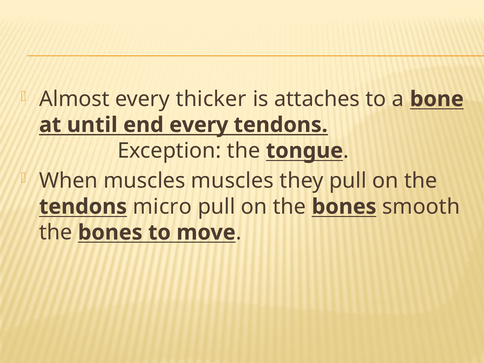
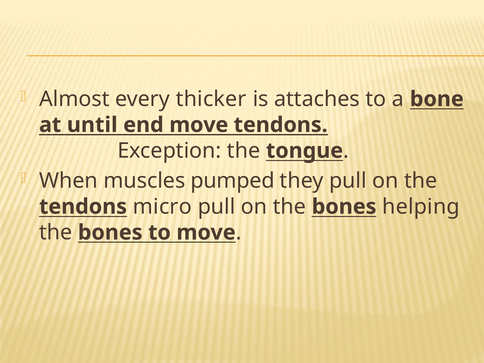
end every: every -> move (199, 125)
muscles muscles: muscles -> pumped (233, 181)
smooth: smooth -> helping (421, 207)
